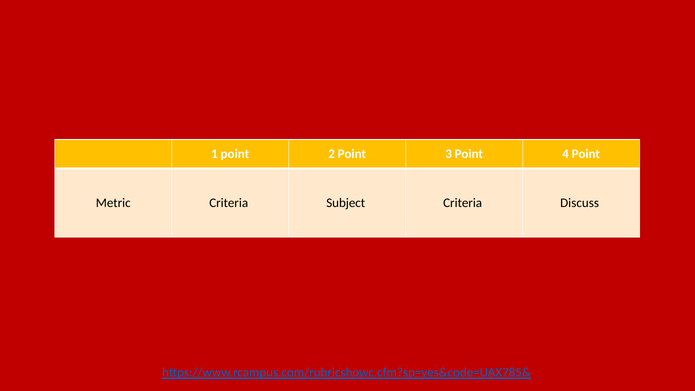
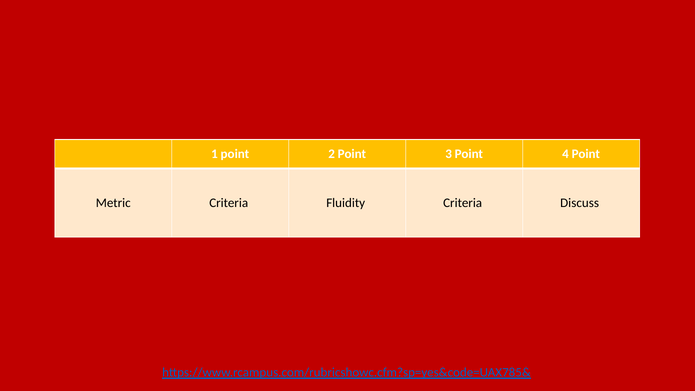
Subject: Subject -> Fluidity (346, 203)
